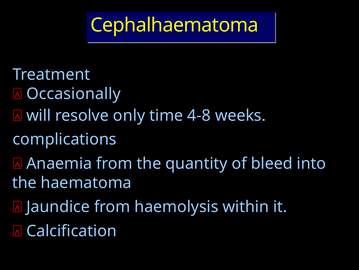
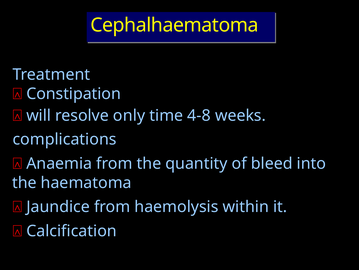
Occasionally: Occasionally -> Constipation (74, 94)
